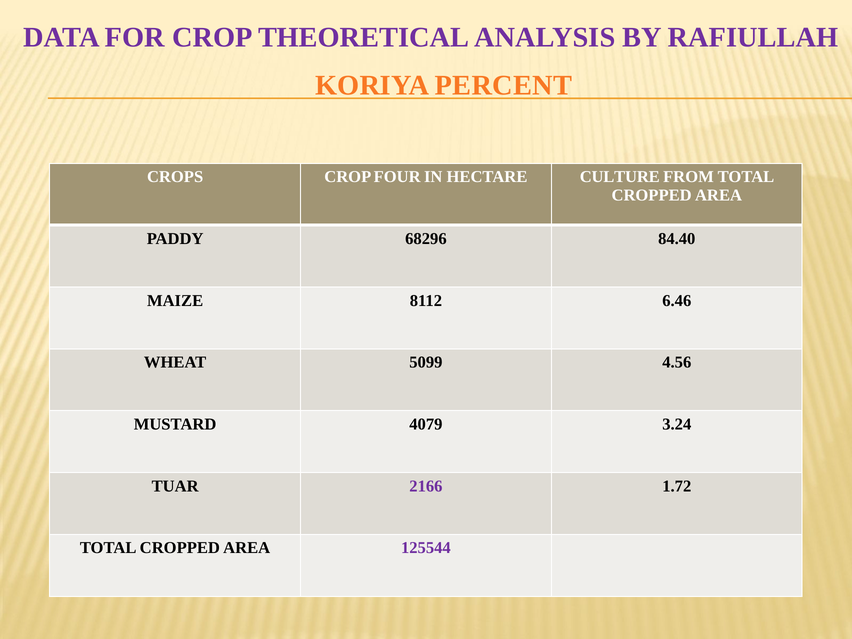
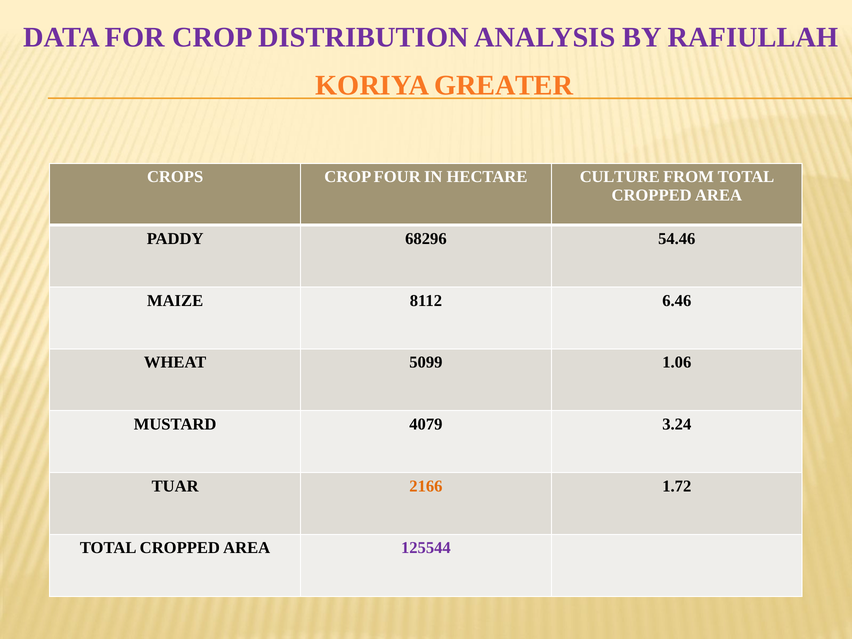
THEORETICAL: THEORETICAL -> DISTRIBUTION (363, 37)
PERCENT: PERCENT -> GREATER (504, 85)
84.40: 84.40 -> 54.46 (677, 239)
4.56: 4.56 -> 1.06 (677, 362)
2166 colour: purple -> orange (426, 486)
